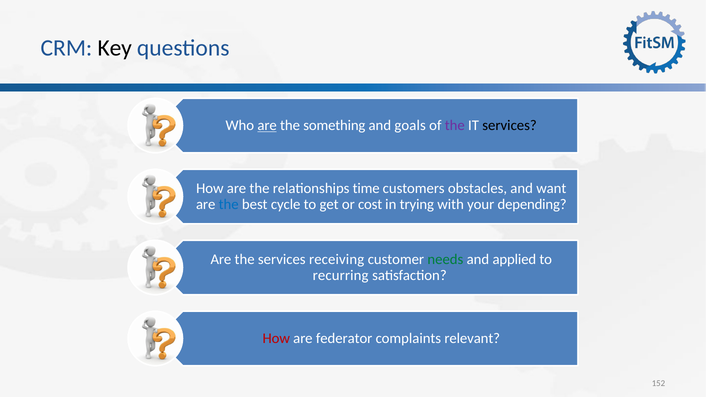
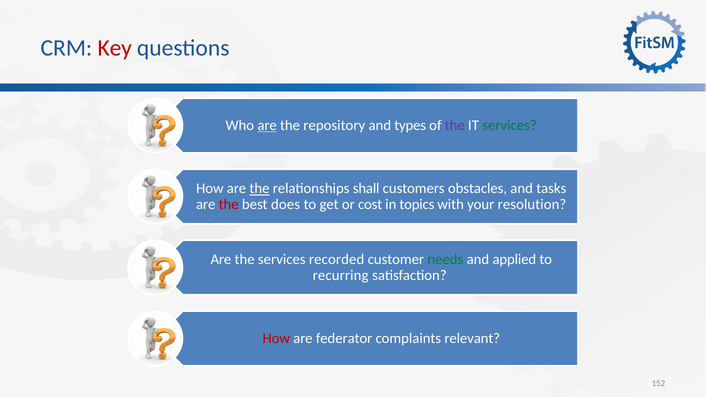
Key colour: black -> red (115, 48)
something: something -> repository (334, 126)
goals: goals -> types (410, 126)
services colour: black -> green (510, 126)
the underline: none -> present (259, 189)
time: time -> shall (366, 189)
want: want -> tasks (551, 189)
the colour: blue -> red (229, 204)
cycle: cycle -> does (286, 204)
trying: trying -> topics (417, 204)
depending: depending -> resolution (532, 204)
receiving: receiving -> recorded (337, 260)
